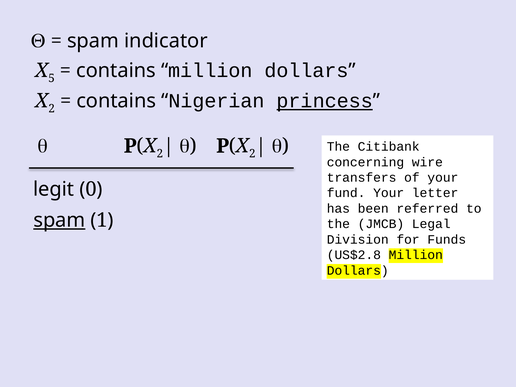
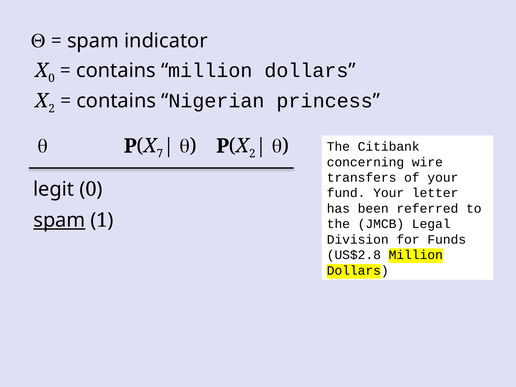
5: 5 -> 0 (51, 78)
princess underline: present -> none (325, 101)
2: 2 -> 7 (160, 154)
